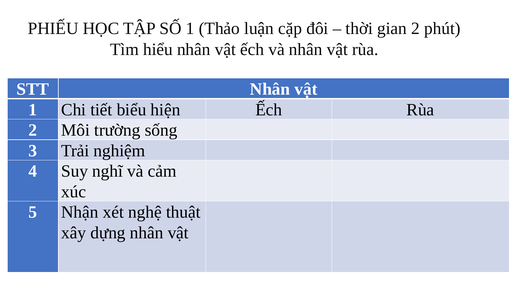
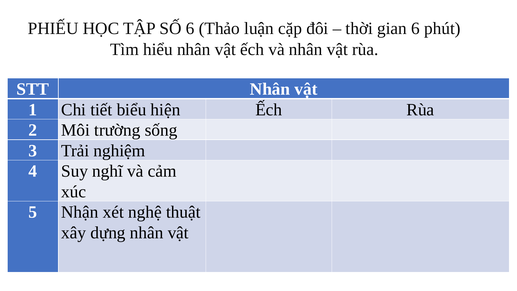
SỐ 1: 1 -> 6 (190, 29)
gian 2: 2 -> 6 (416, 29)
